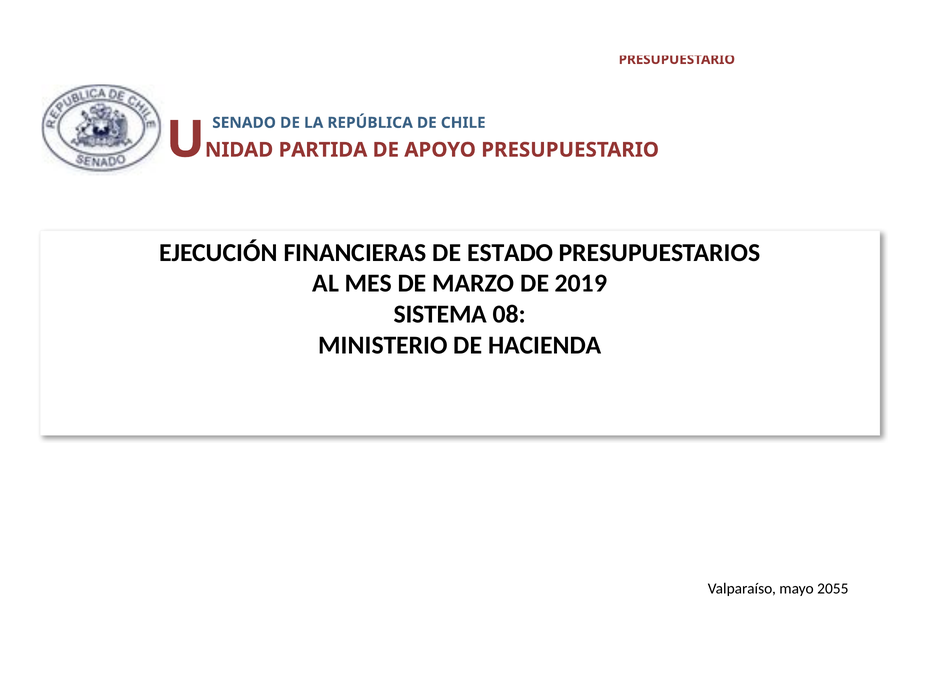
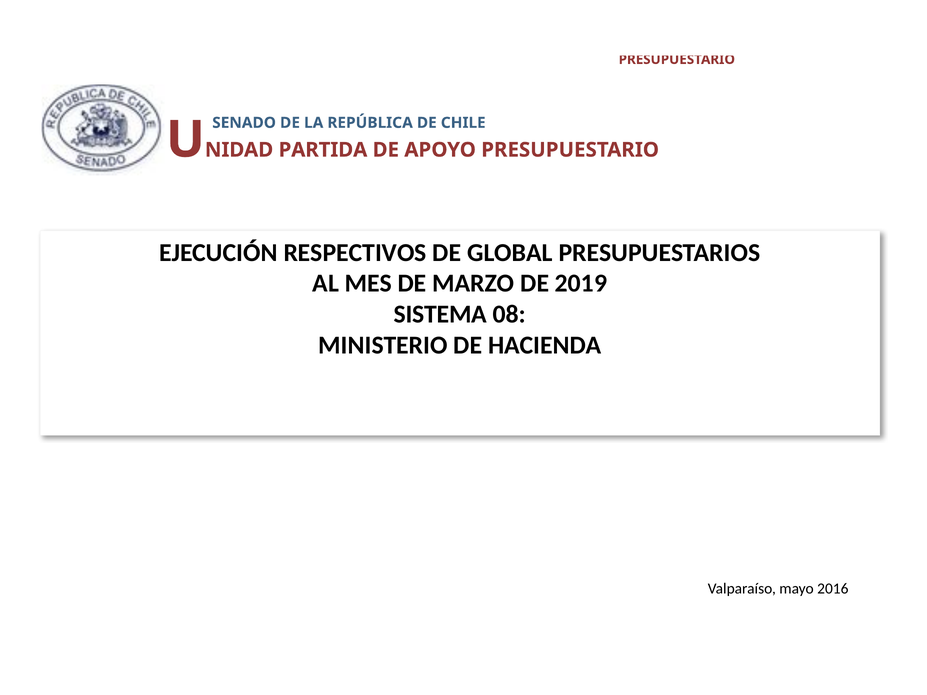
FINANCIERAS: FINANCIERAS -> RESPECTIVOS (355, 253)
ESTADO: ESTADO -> GLOBAL (510, 253)
2055: 2055 -> 2016 (833, 589)
